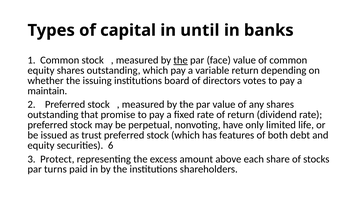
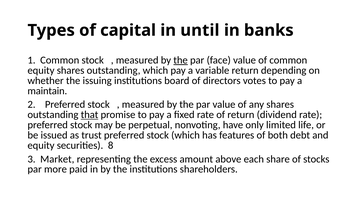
that underline: none -> present (90, 115)
6: 6 -> 8 (111, 145)
Protect: Protect -> Market (57, 159)
turns: turns -> more (55, 169)
